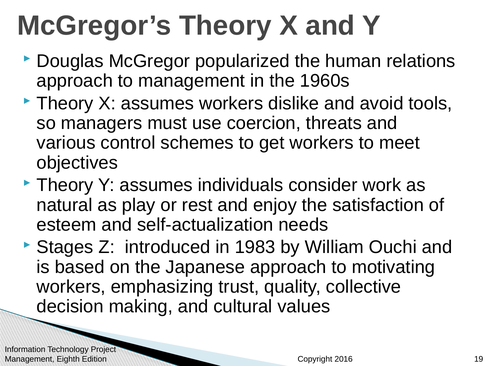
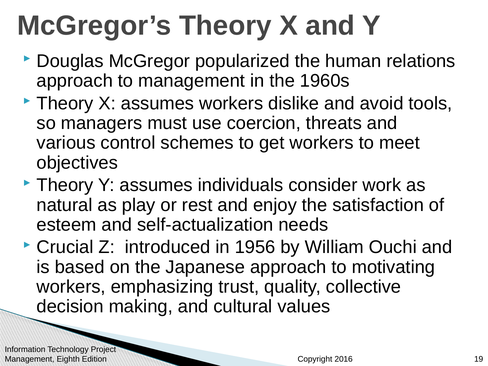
Stages: Stages -> Crucial (65, 247)
1983: 1983 -> 1956 (255, 247)
